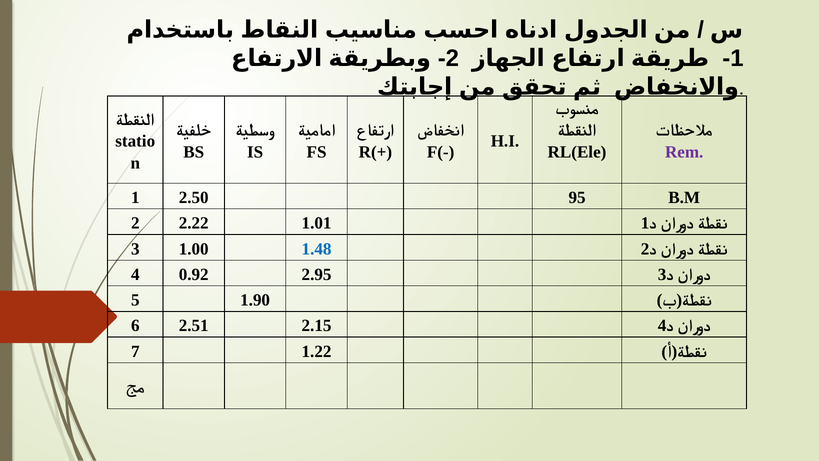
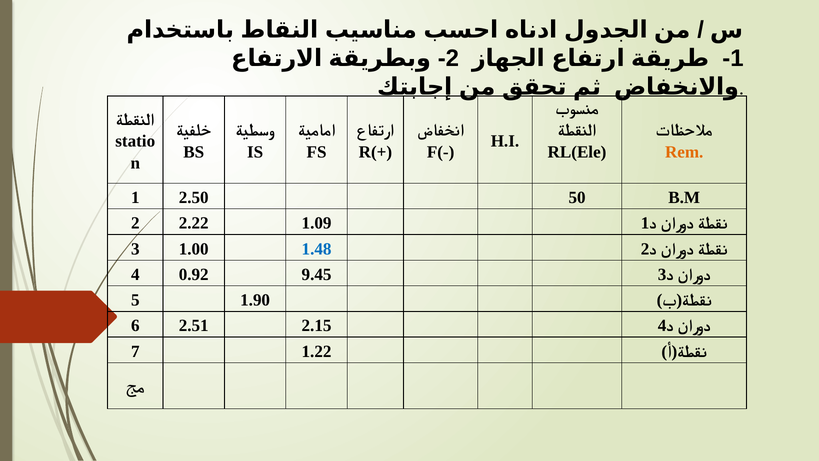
Rem colour: purple -> orange (684, 152)
95: 95 -> 50 (577, 197)
1.01: 1.01 -> 1.09 (317, 223)
2.95: 2.95 -> 9.45 (317, 274)
